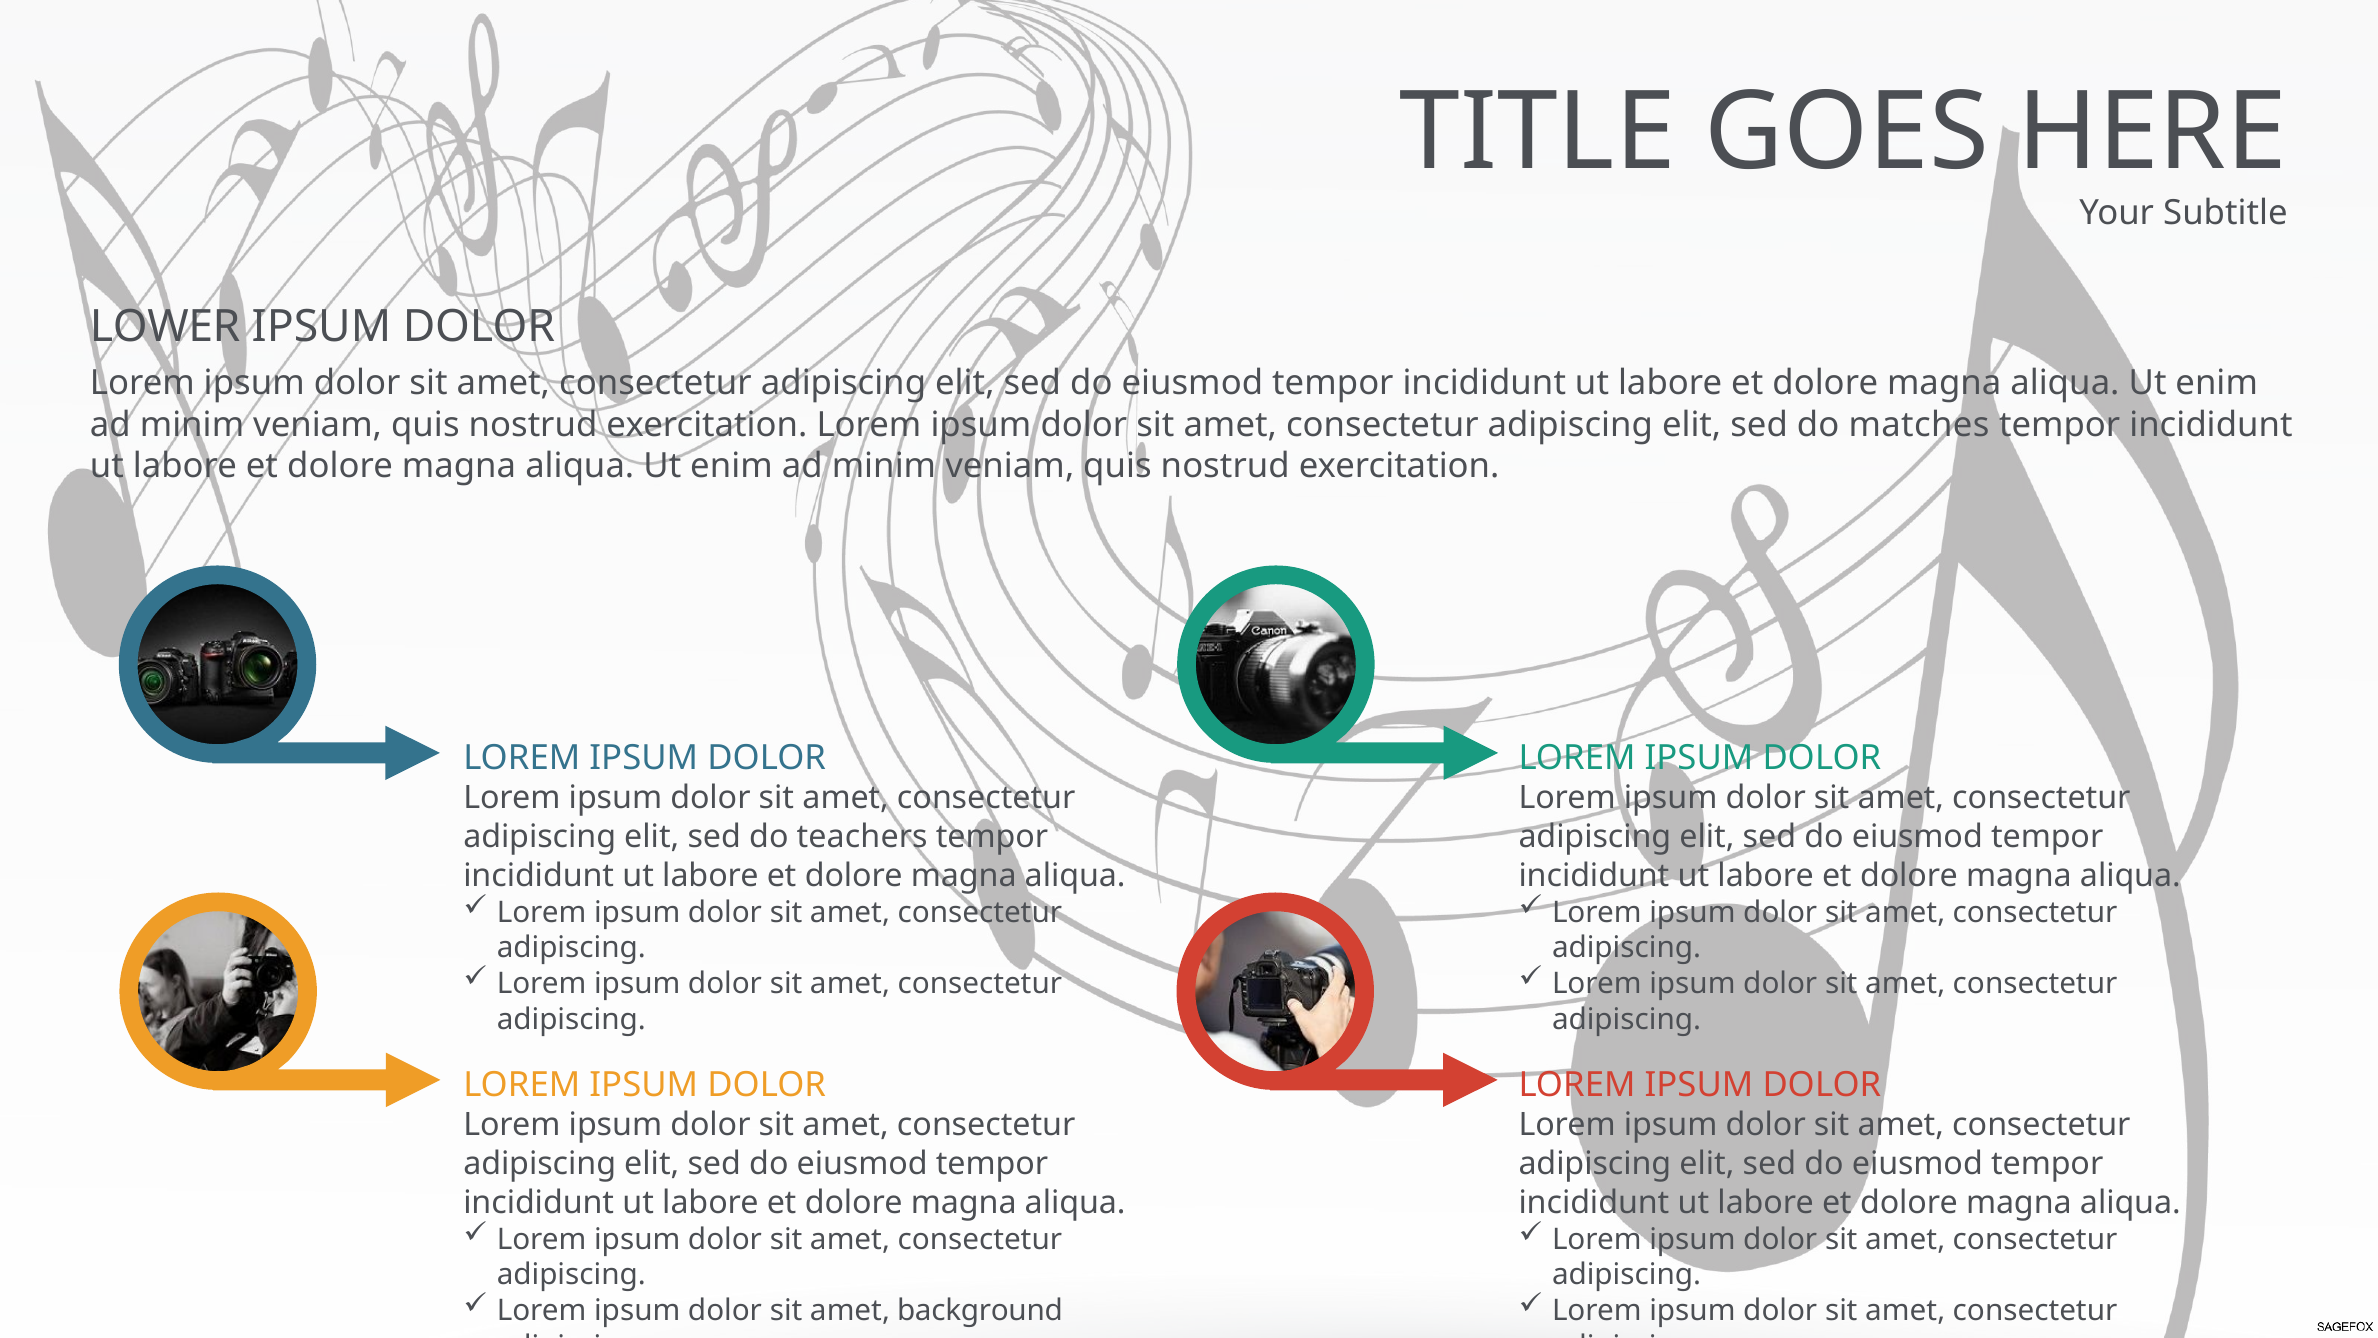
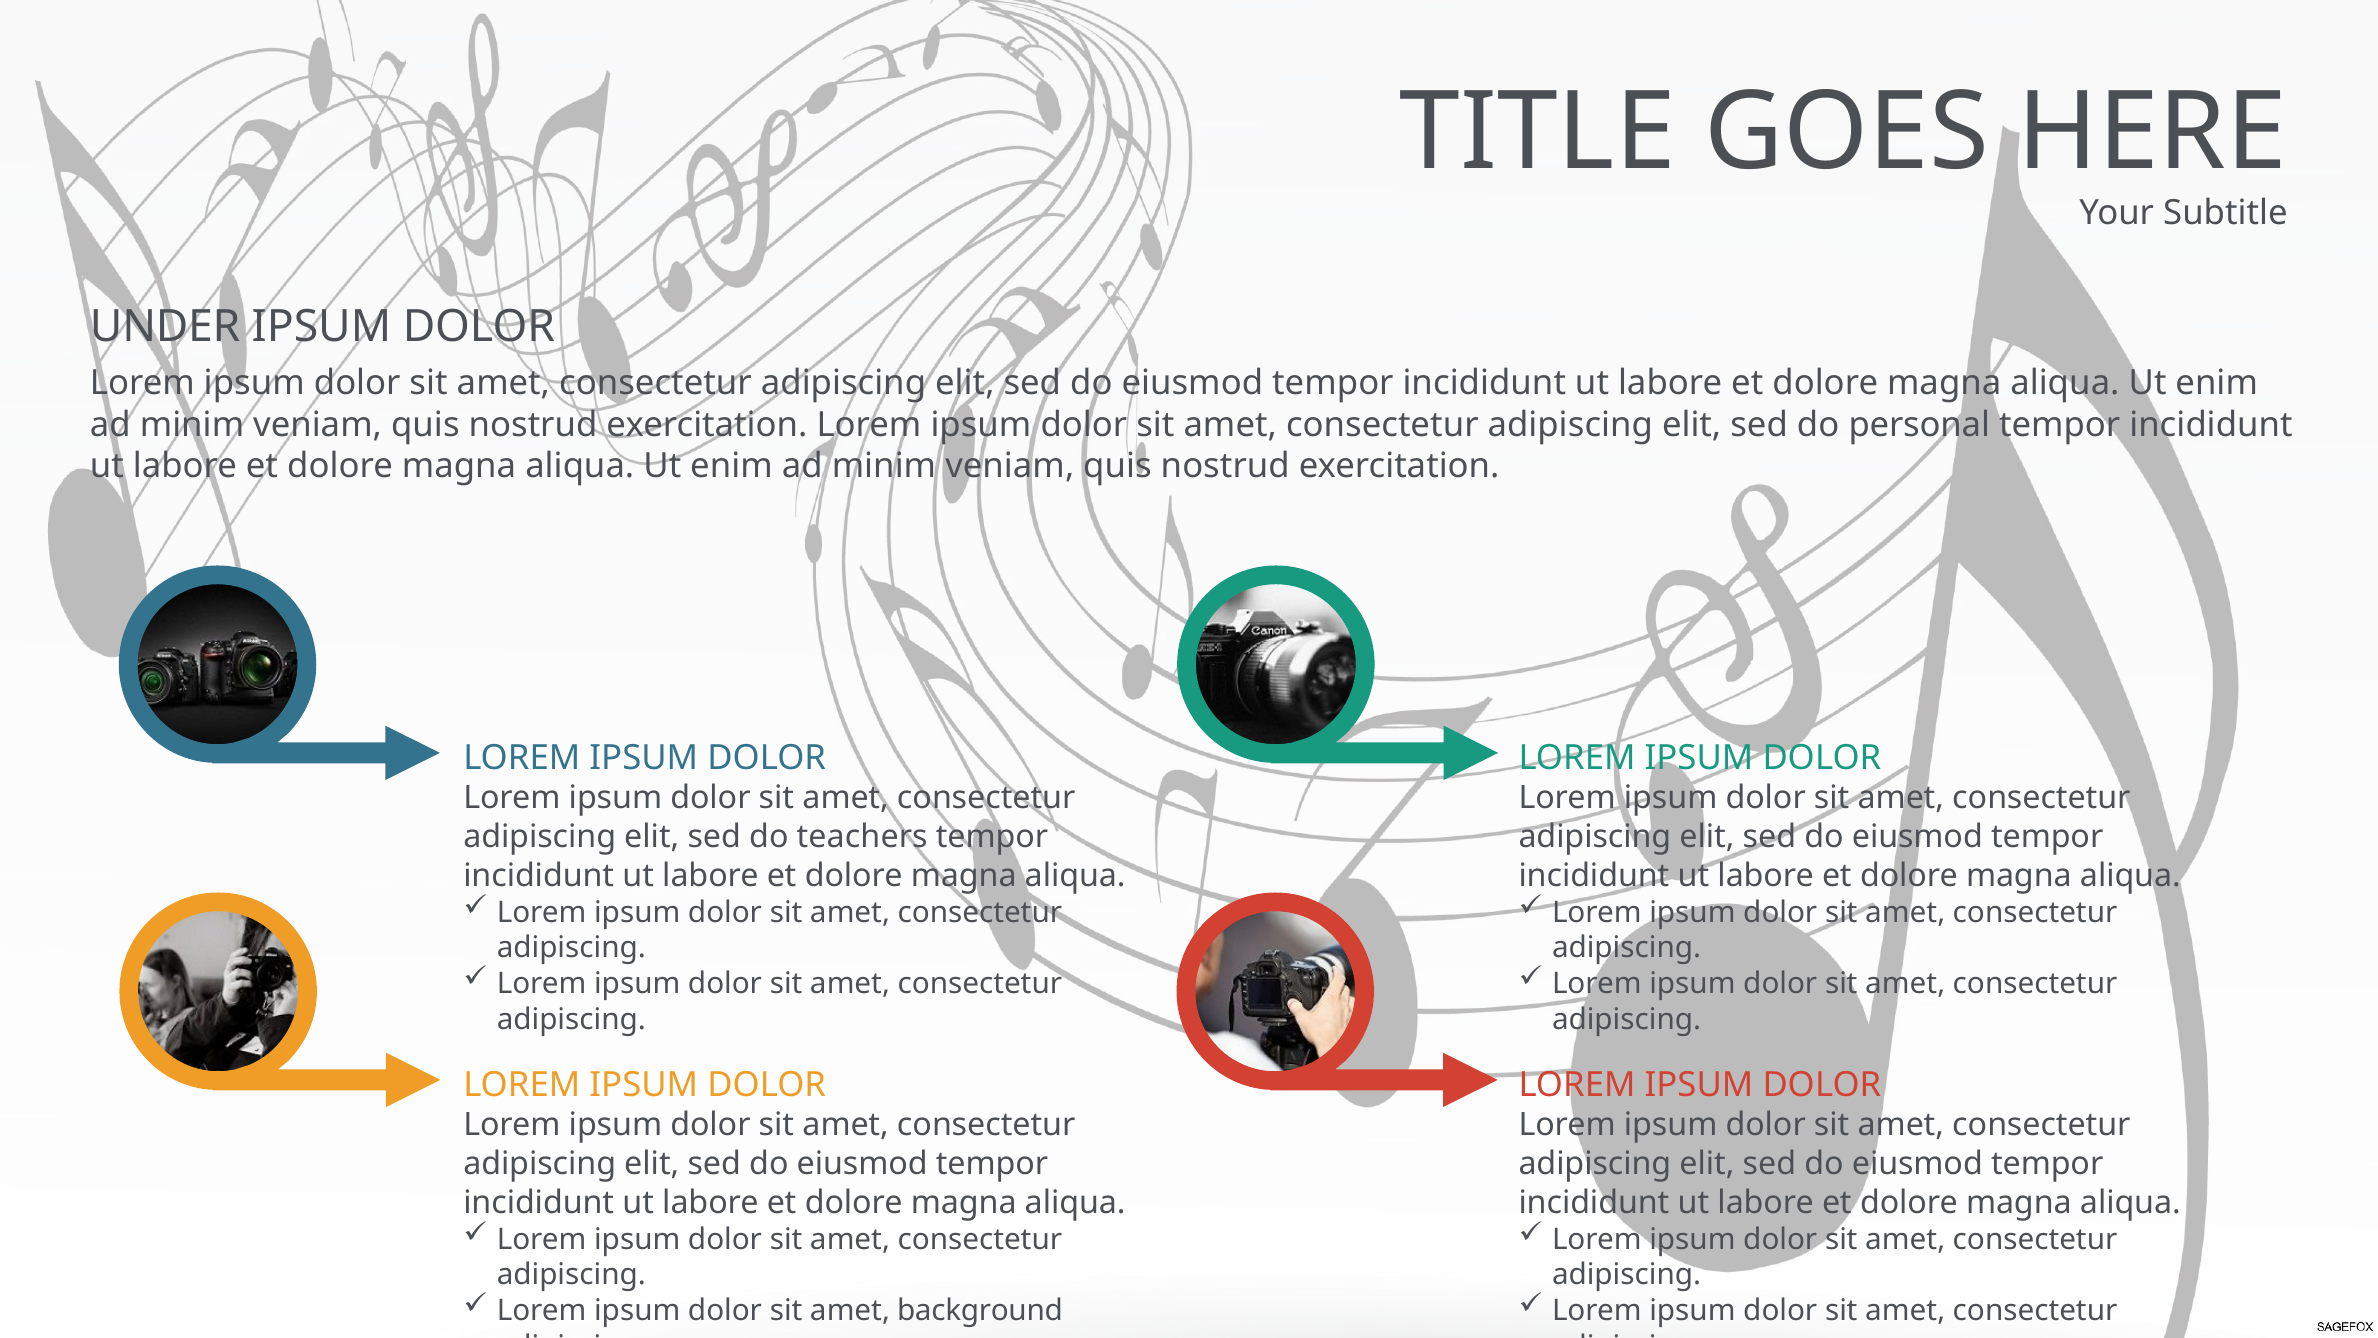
LOWER: LOWER -> UNDER (165, 327)
matches: matches -> personal (1919, 425)
